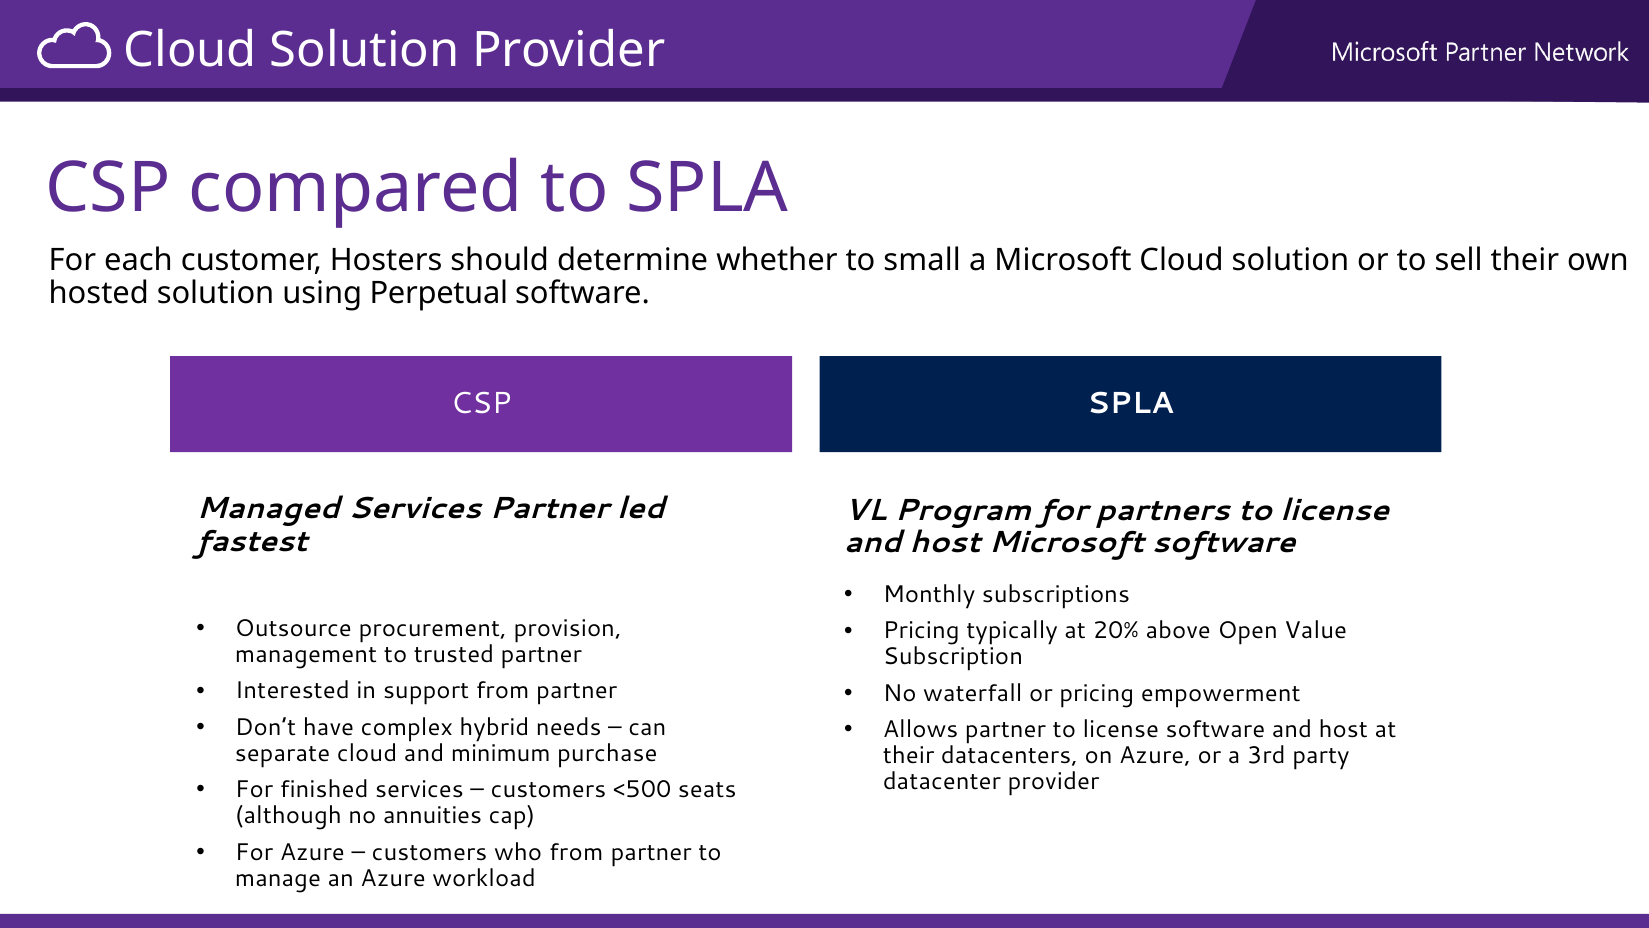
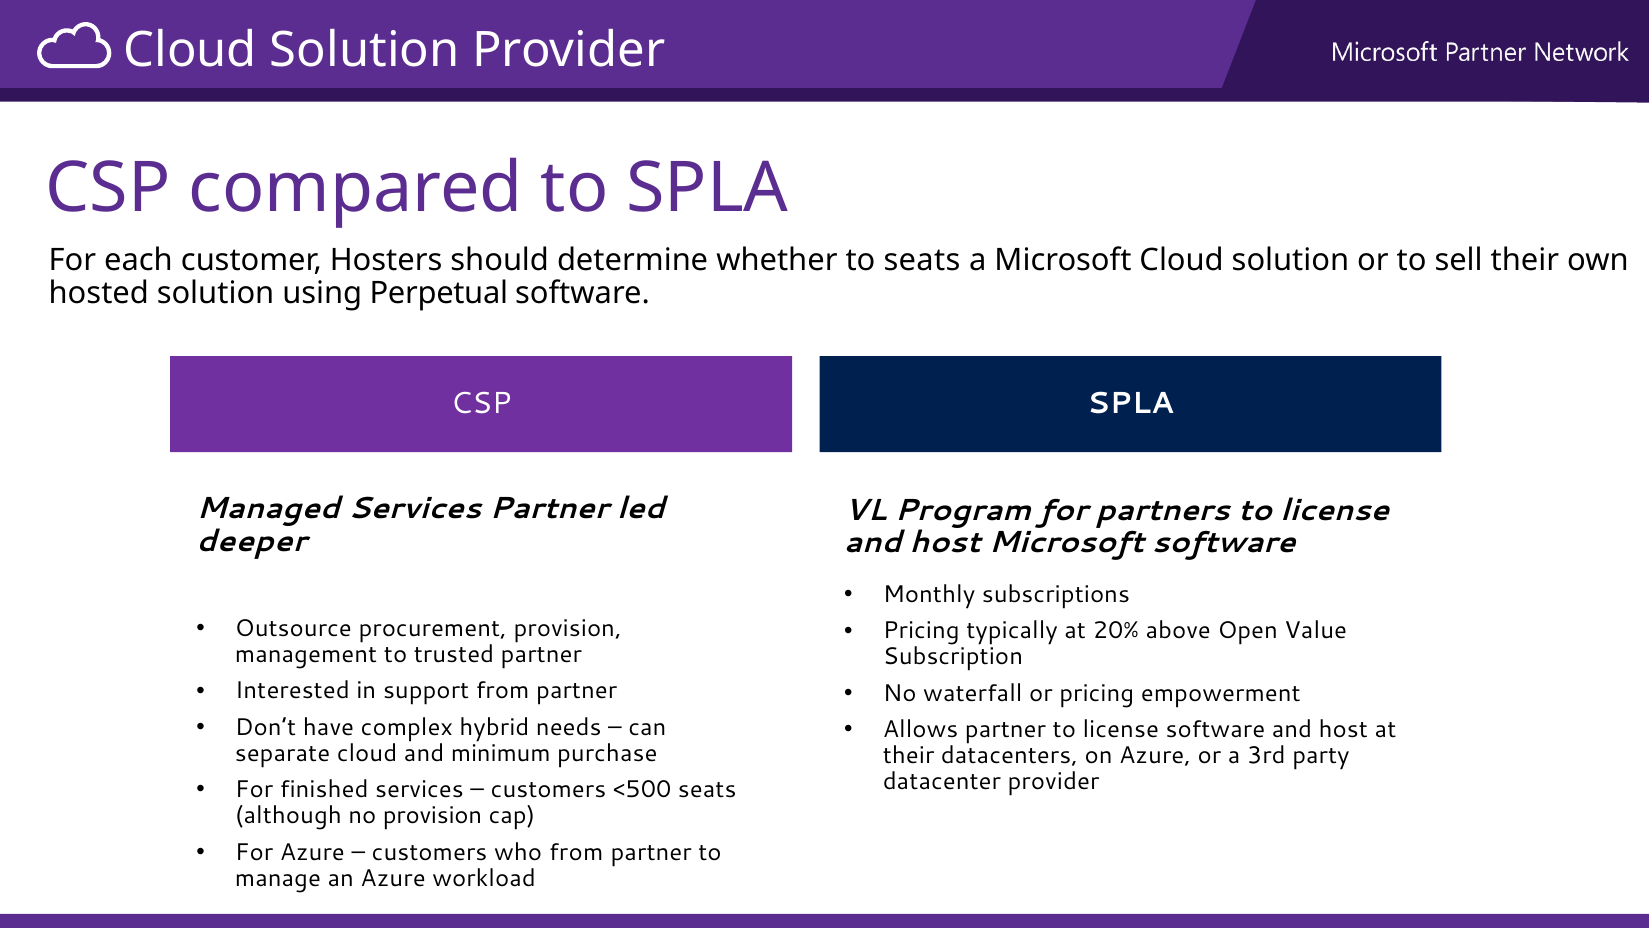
to small: small -> seats (922, 260)
fastest: fastest -> deeper (252, 541)
no annuities: annuities -> provision (433, 815)
